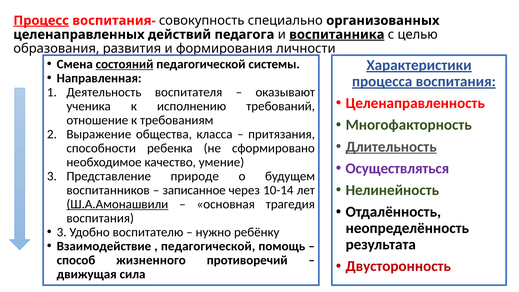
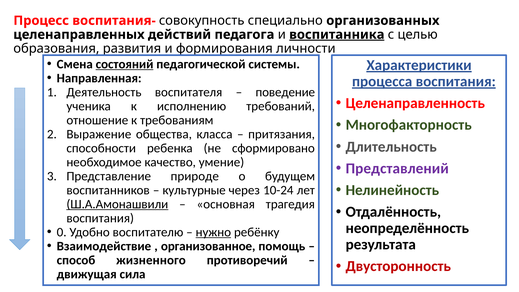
Процесс underline: present -> none (41, 21)
оказывают: оказывают -> поведение (285, 92)
Длительность underline: present -> none (391, 147)
Осуществляться: Осуществляться -> Представлений (397, 168)
записанное: записанное -> культурные (194, 190)
10-14: 10-14 -> 10-24 (278, 190)
3: 3 -> 0 (62, 232)
нужно underline: none -> present (213, 232)
педагогической: педагогической -> организованное (208, 246)
